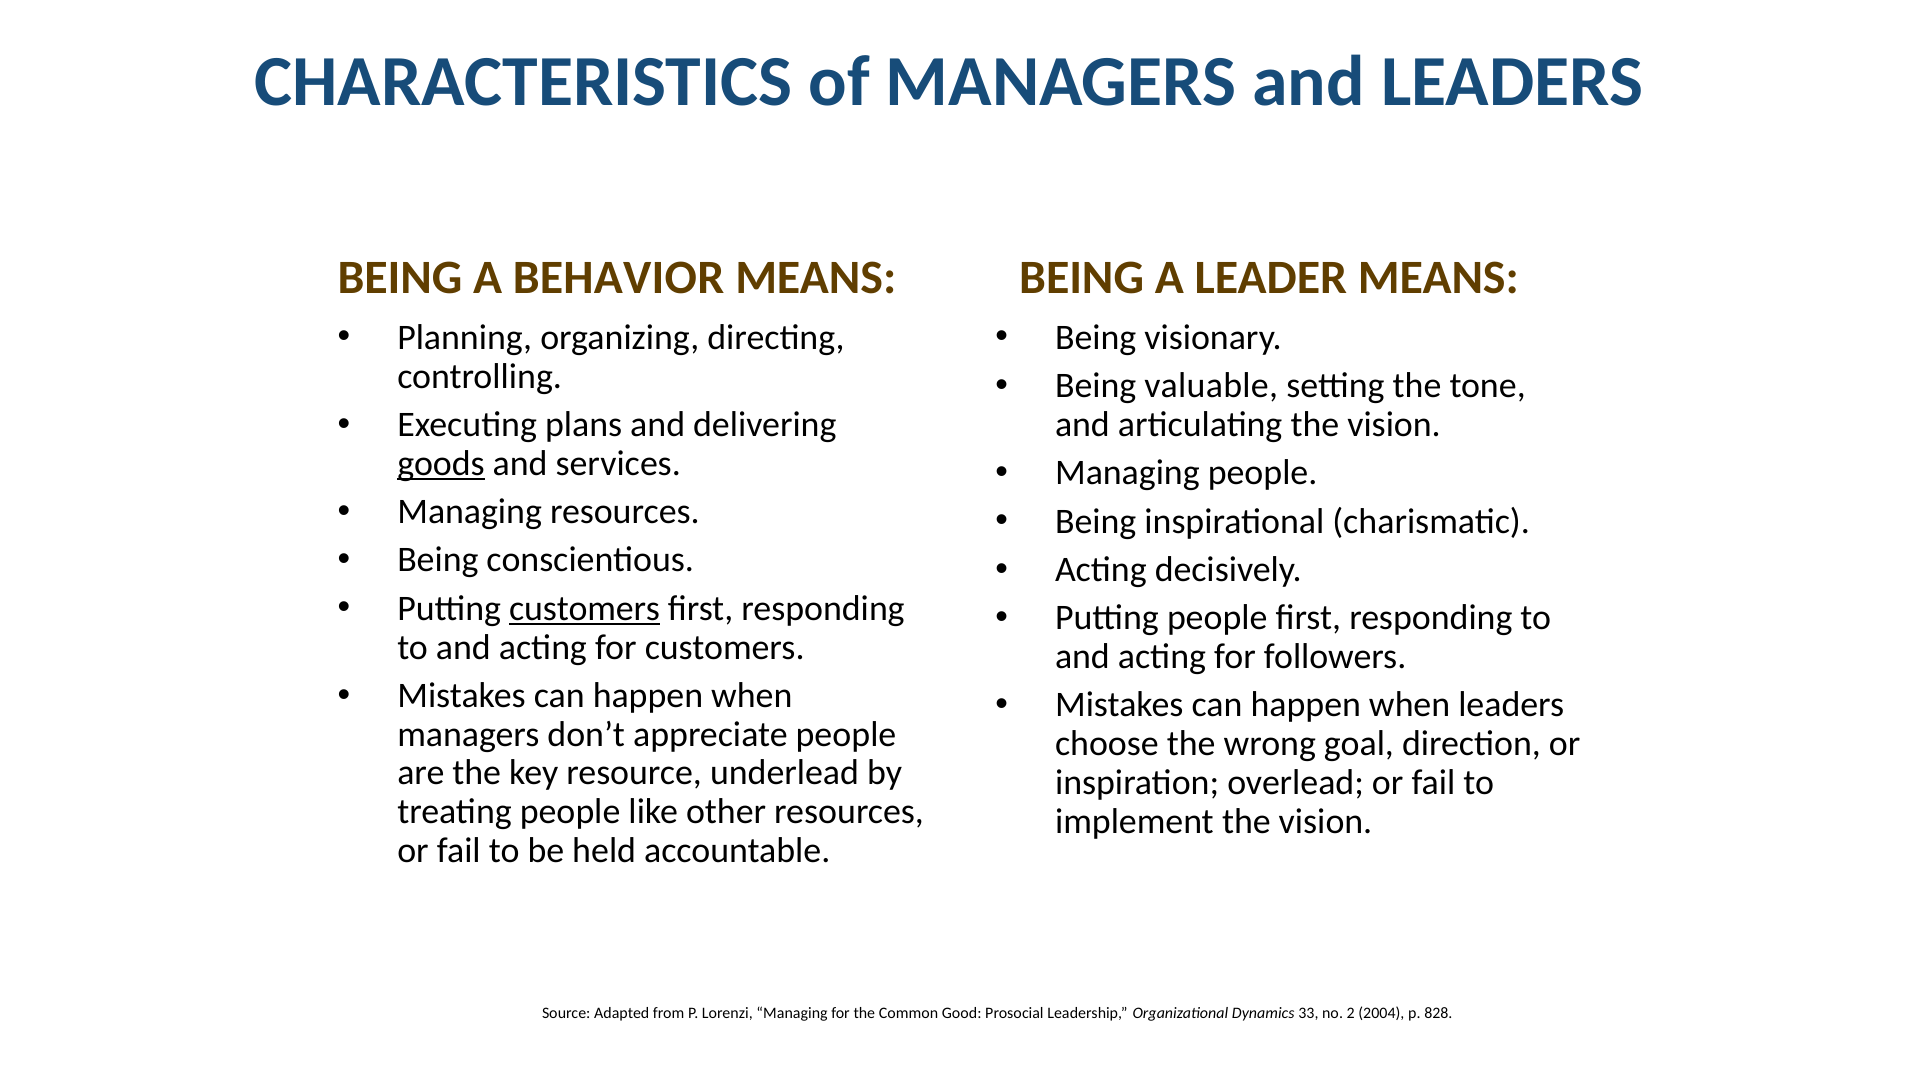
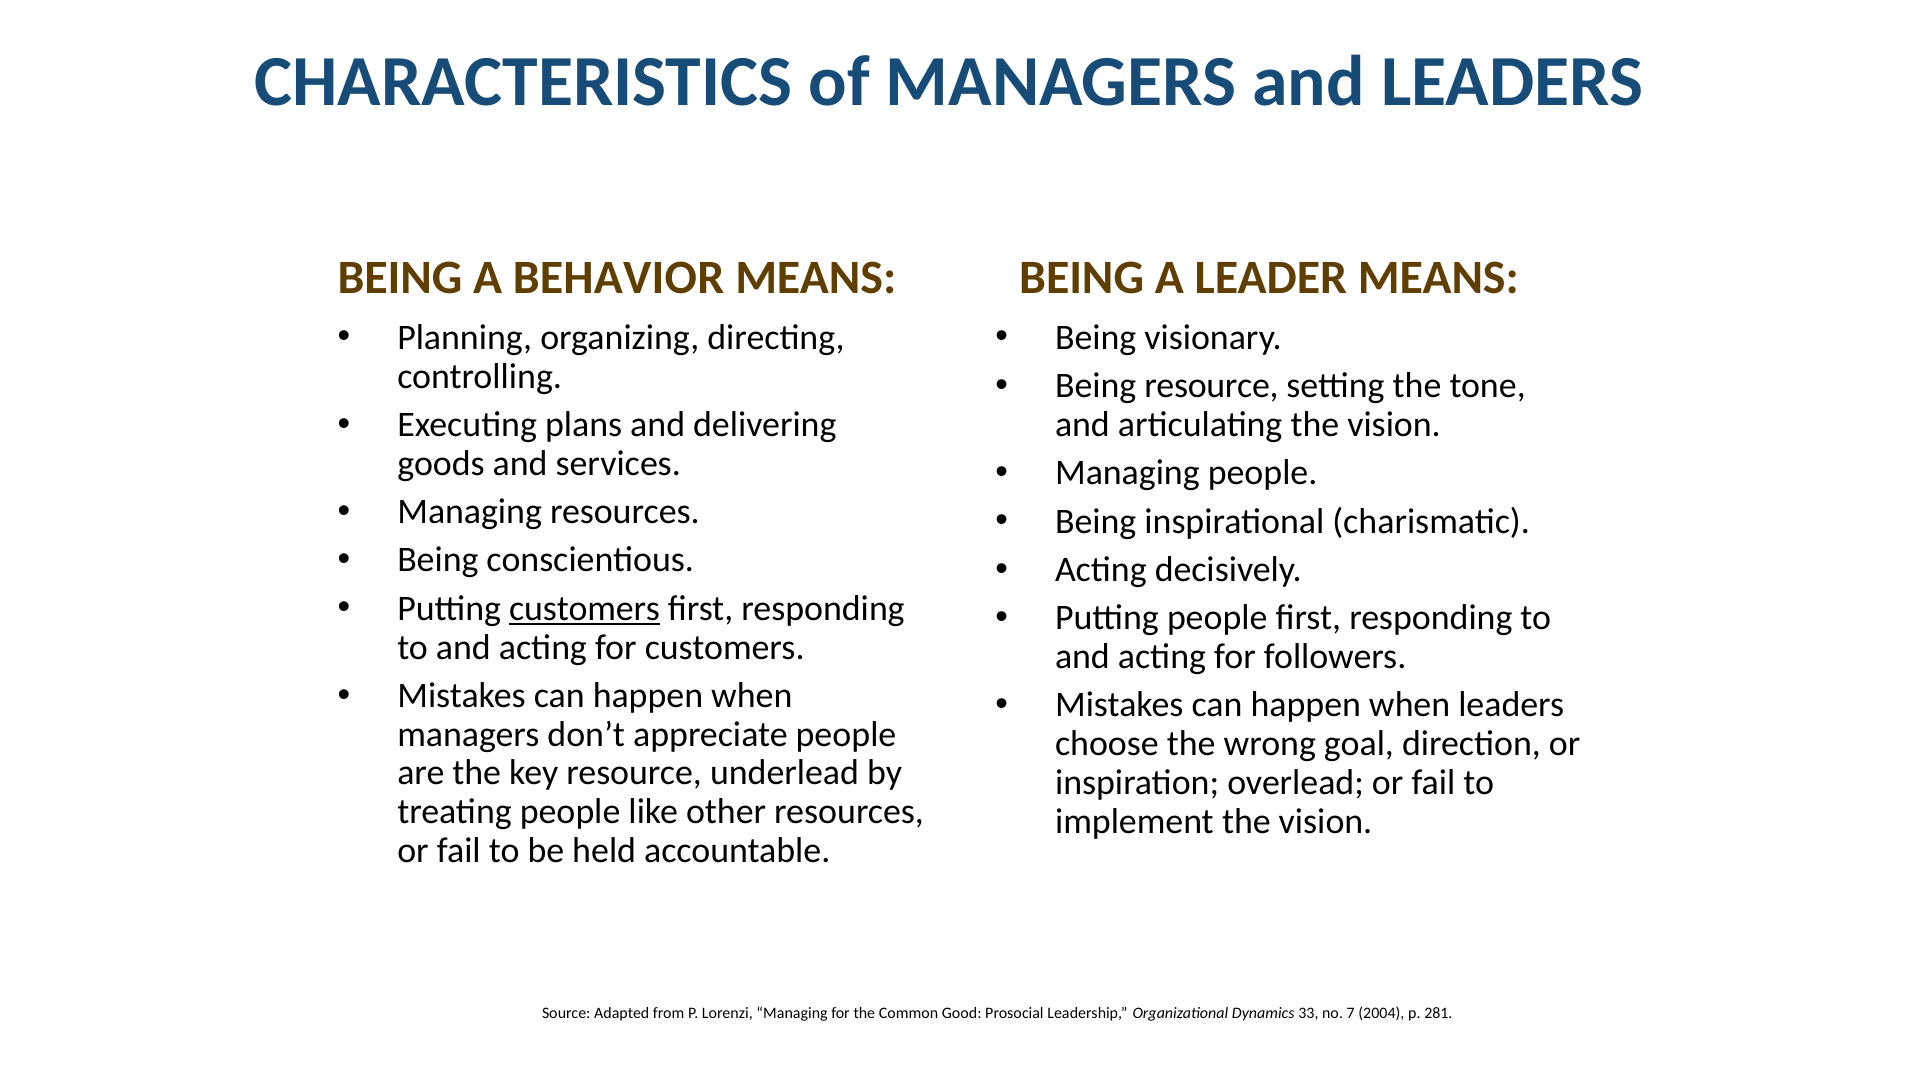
Being valuable: valuable -> resource (1211, 386)
goods underline: present -> none (441, 463)
2: 2 -> 7 (1351, 1014)
828: 828 -> 281 (1438, 1014)
